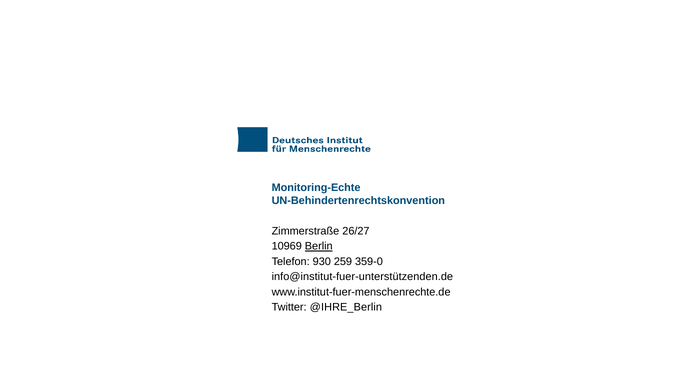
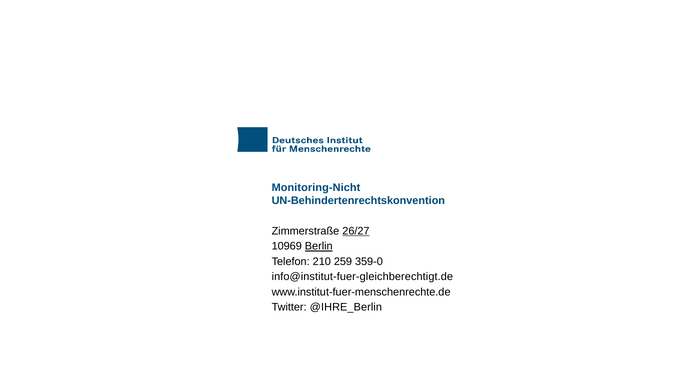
Monitoring-Echte: Monitoring-Echte -> Monitoring-Nicht (316, 187)
26/27 underline: none -> present (356, 231)
930: 930 -> 210 (322, 261)
info@institut-fuer-unterstützenden.de: info@institut-fuer-unterstützenden.de -> info@institut-fuer-gleichberechtigt.de (362, 276)
